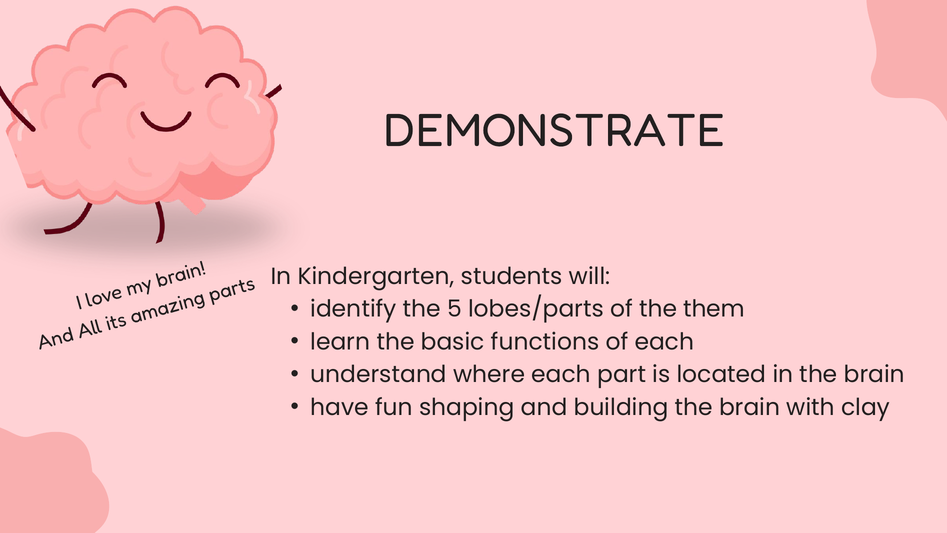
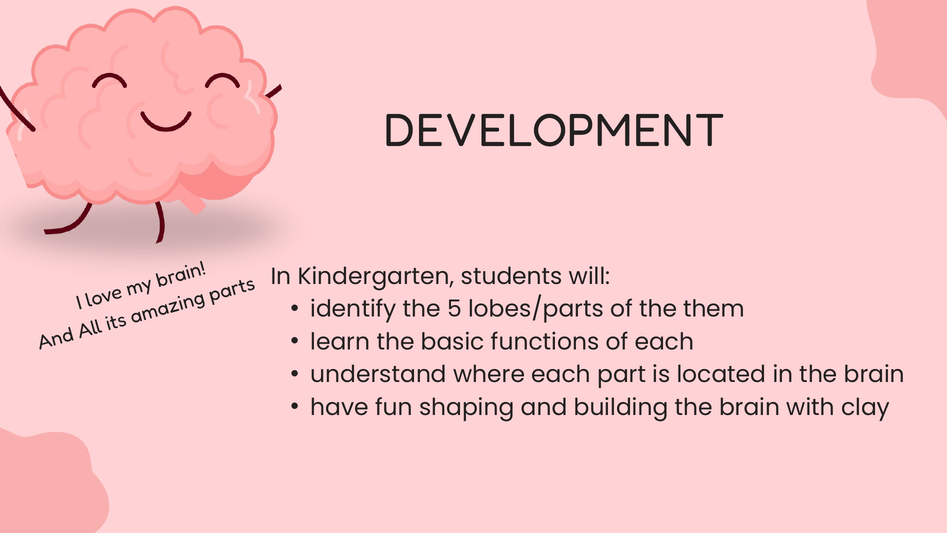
DEMONSTRATE: DEMONSTRATE -> DEVELOPMENT (554, 130)
